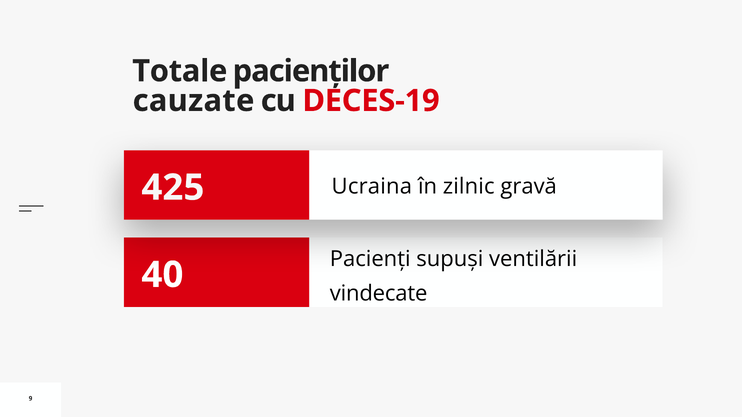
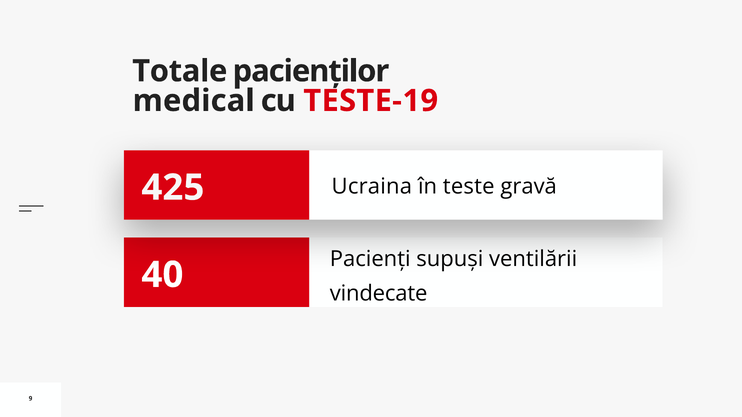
cauzate: cauzate -> medical (194, 101)
DECES-19: DECES-19 -> TESTE-19 (371, 101)
zilnic: zilnic -> teste (469, 187)
